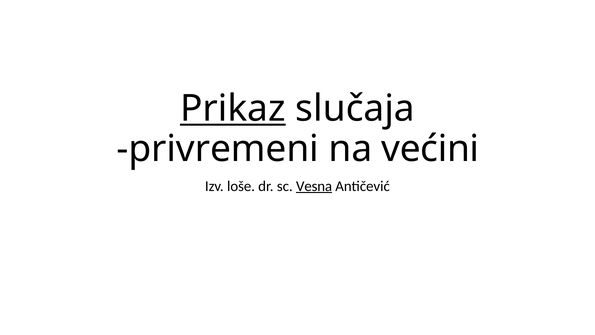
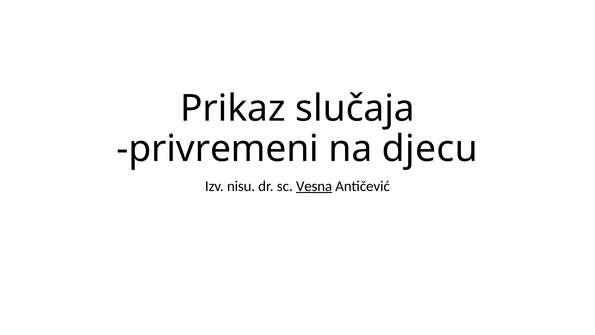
Prikaz underline: present -> none (233, 109)
većini: većini -> djecu (430, 149)
loše: loše -> nisu (241, 186)
